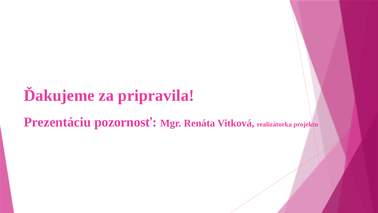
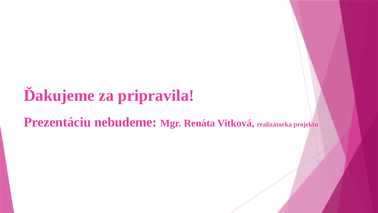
pozornosť: pozornosť -> nebudeme (126, 122)
